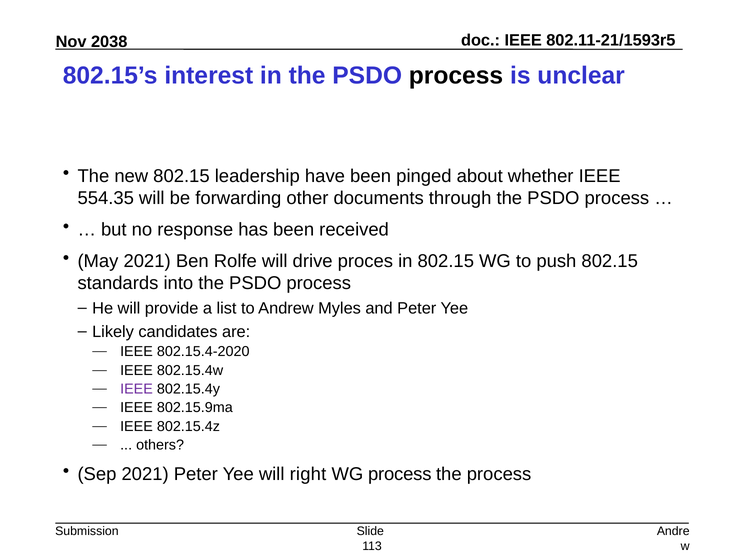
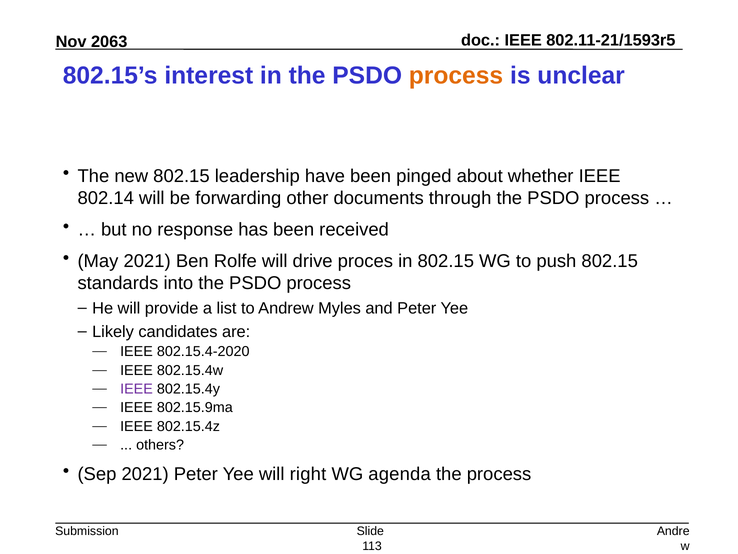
2038: 2038 -> 2063 (109, 42)
process colour: black -> orange (456, 76)
554.35: 554.35 -> 802.14 (106, 198)
WG process: process -> agenda (400, 474)
